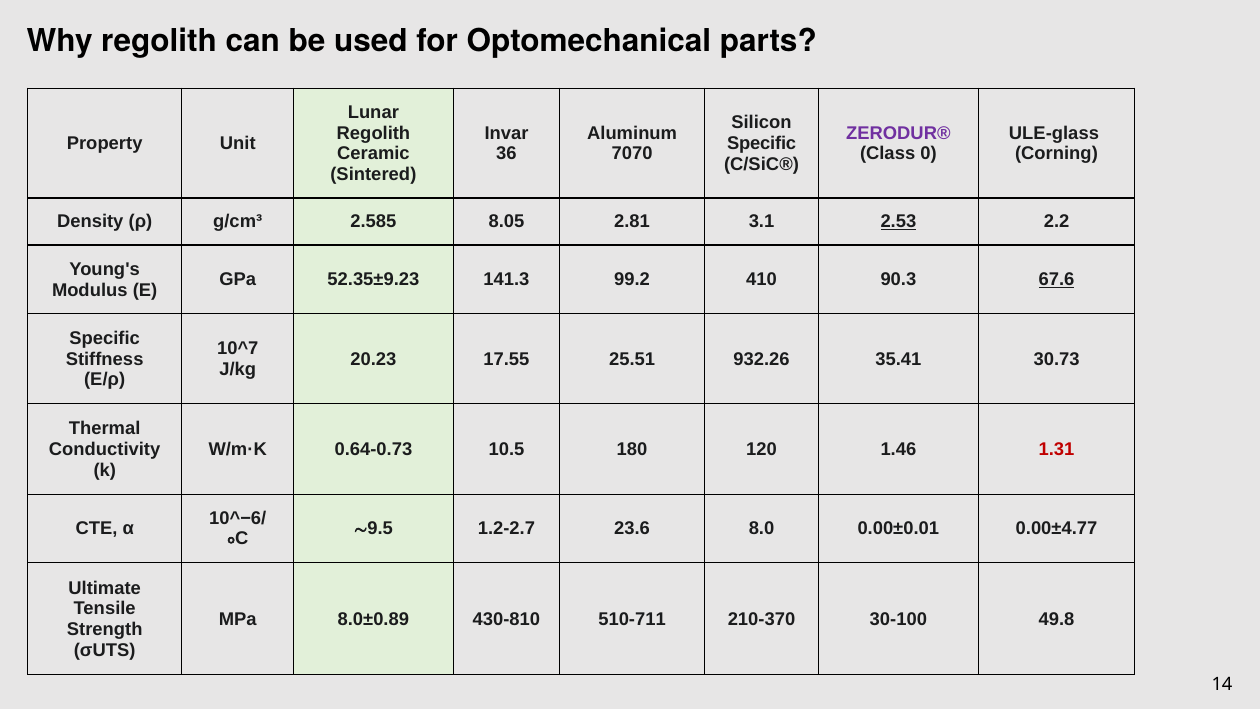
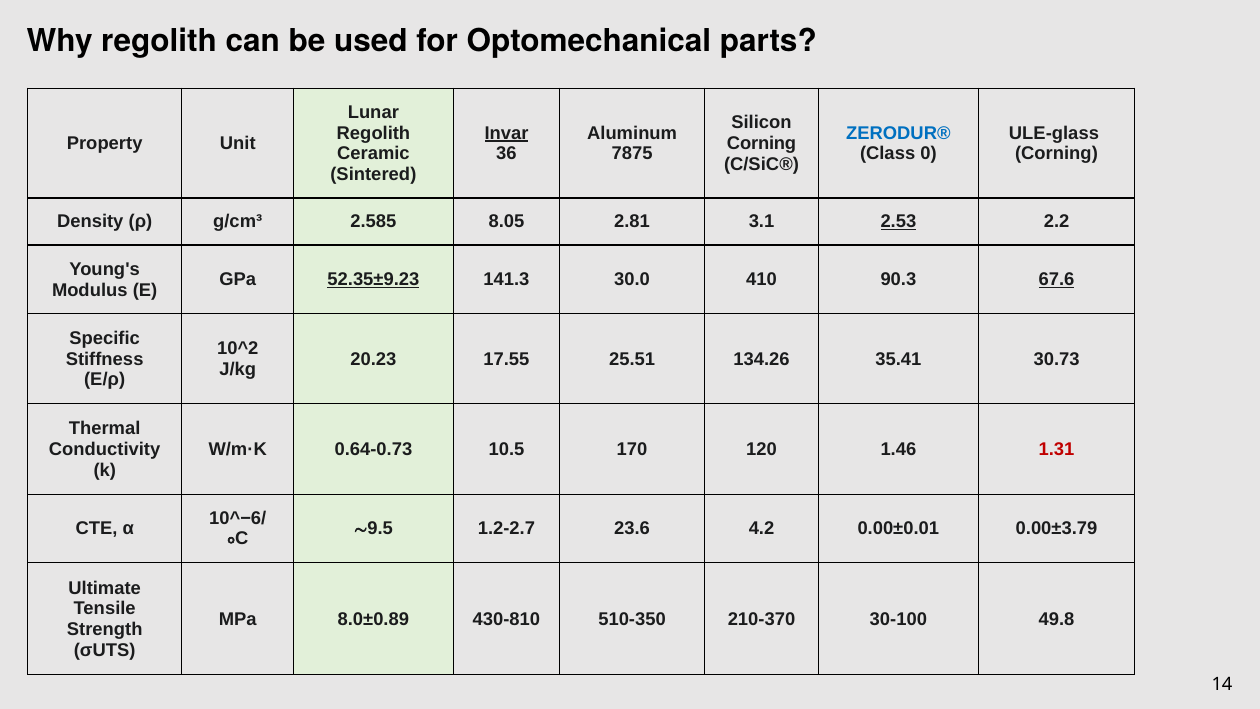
Invar underline: none -> present (506, 133)
ZERODUR® colour: purple -> blue (898, 133)
Specific: Specific -> Corning (762, 143)
7070: 7070 -> 7875 (632, 154)
52.35±9.23 underline: none -> present (373, 280)
99.2: 99.2 -> 30.0 (632, 280)
10^7: 10^7 -> 10^2 (238, 349)
932.26: 932.26 -> 134.26 (761, 359)
180: 180 -> 170 (632, 449)
8.0: 8.0 -> 4.2 (762, 529)
0.00±4.77: 0.00±4.77 -> 0.00±3.79 (1056, 529)
510-711: 510-711 -> 510-350 (632, 619)
